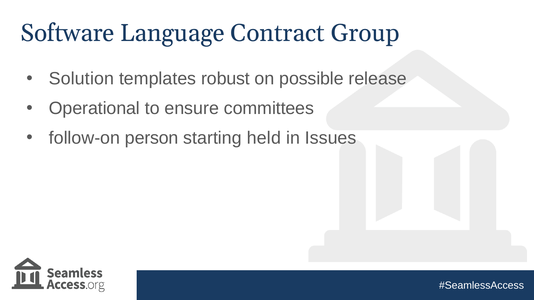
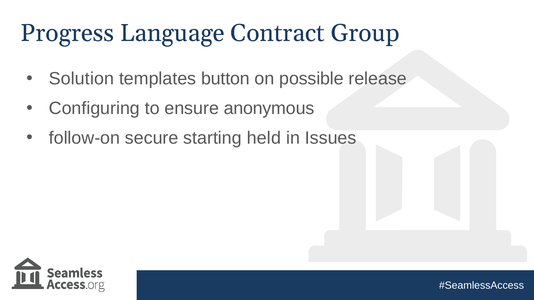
Software: Software -> Progress (67, 33)
robust: robust -> button (225, 79)
Operational: Operational -> Configuring (94, 108)
committees: committees -> anonymous (269, 108)
person: person -> secure (152, 138)
